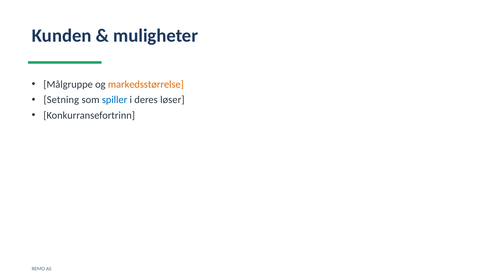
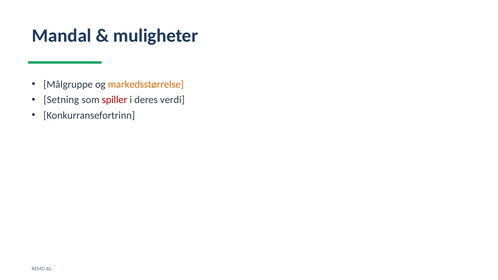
Kunden: Kunden -> Mandal (62, 36)
spiller colour: blue -> red (115, 100)
løser: løser -> verdi (172, 100)
